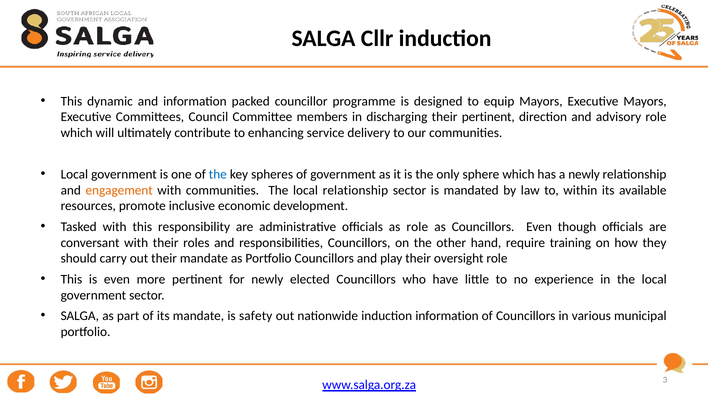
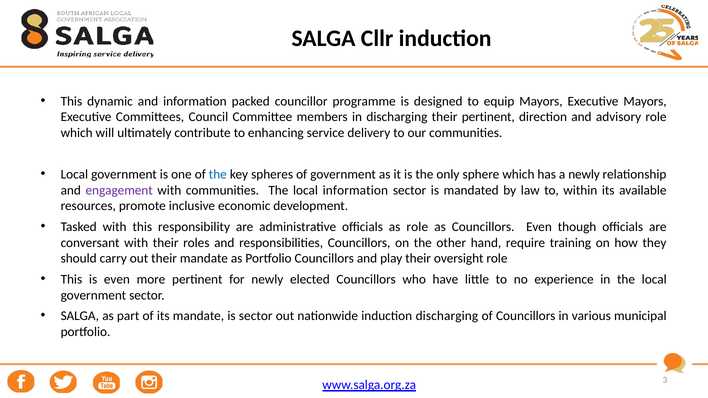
engagement colour: orange -> purple (119, 190)
local relationship: relationship -> information (355, 190)
is safety: safety -> sector (256, 316)
induction information: information -> discharging (447, 316)
